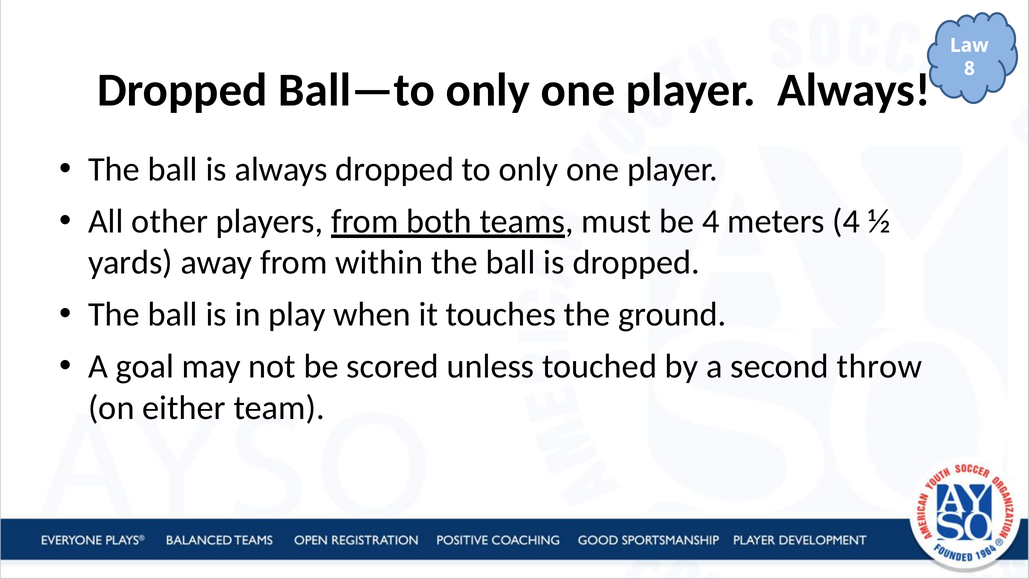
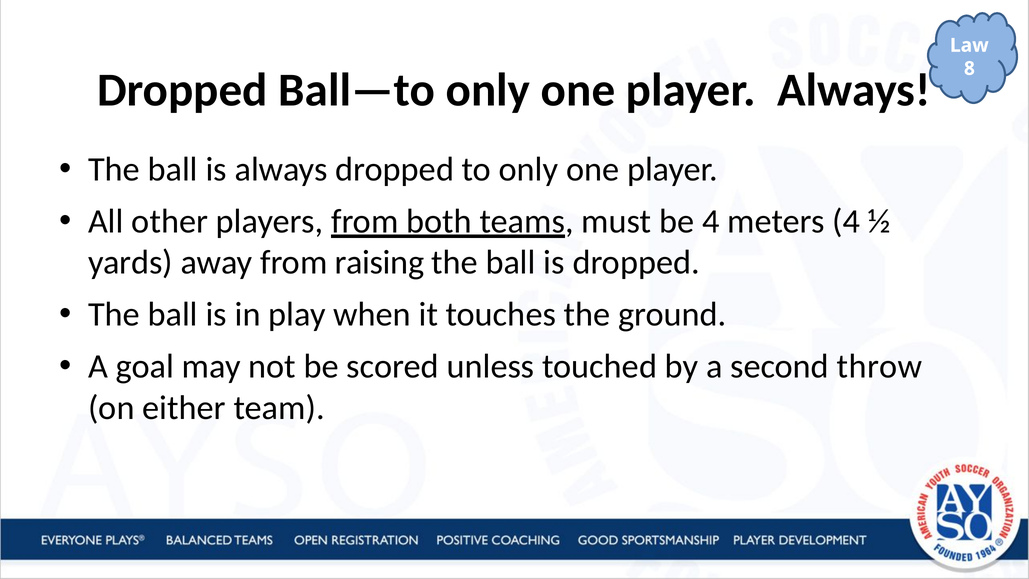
within: within -> raising (379, 263)
